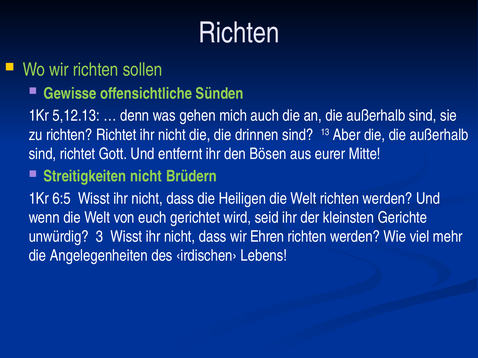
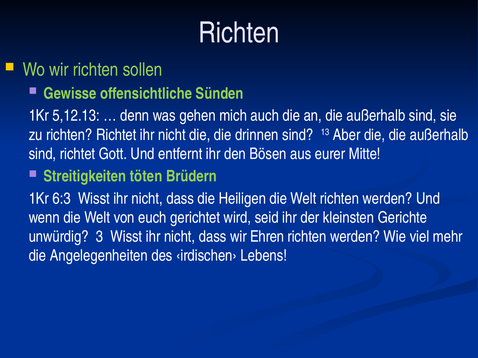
Streitigkeiten nicht: nicht -> töten (146, 176)
6:5: 6:5 -> 6:3 (62, 199)
